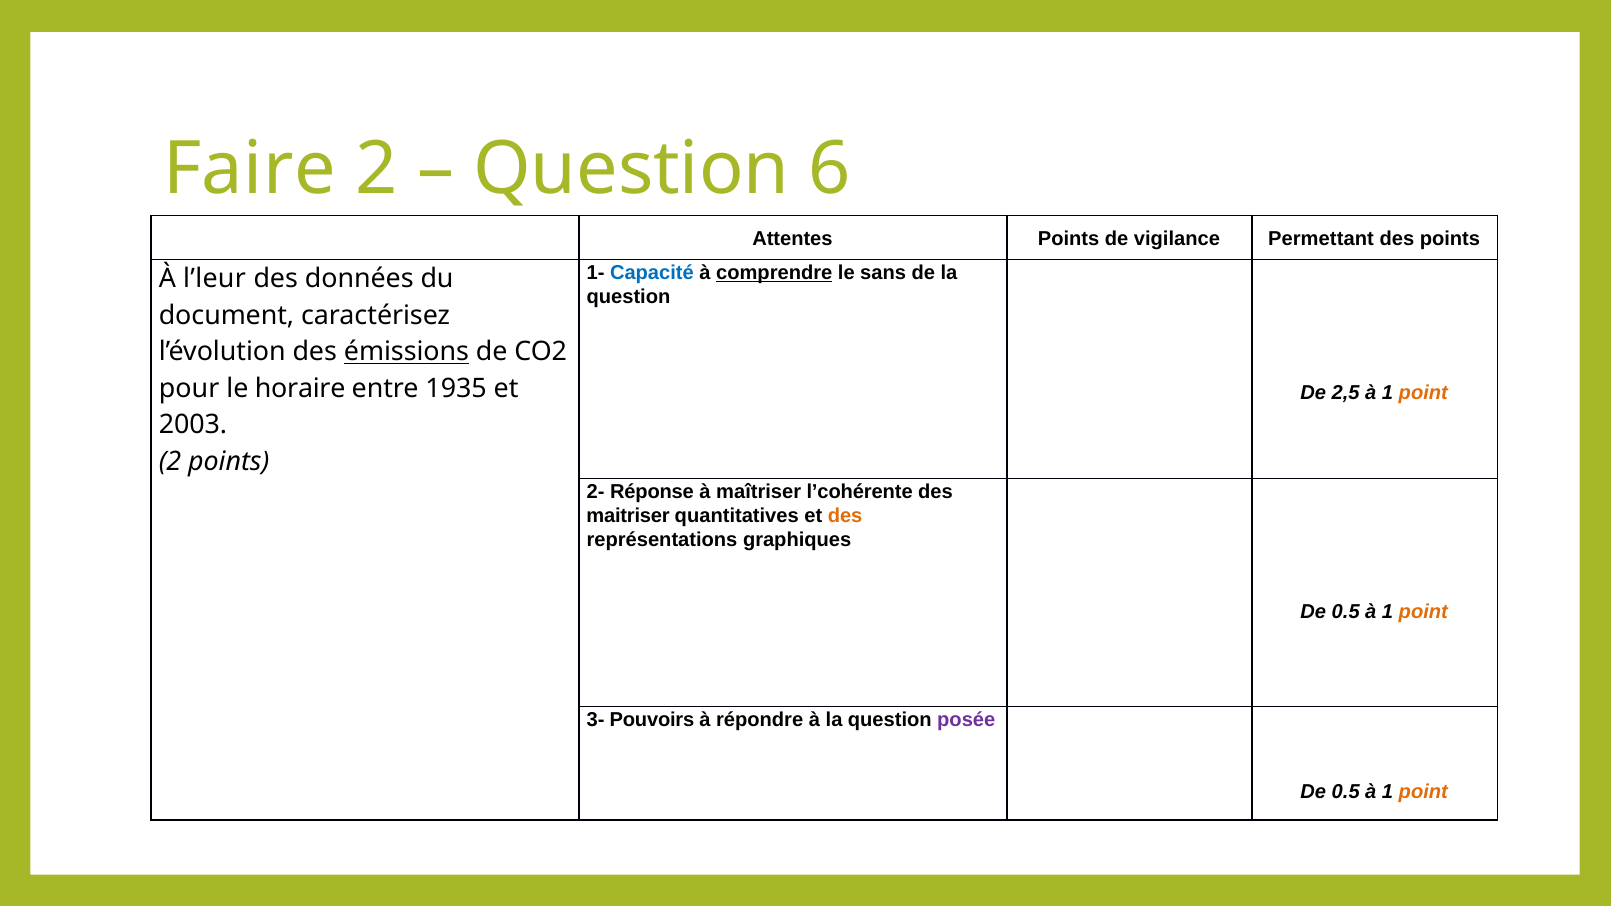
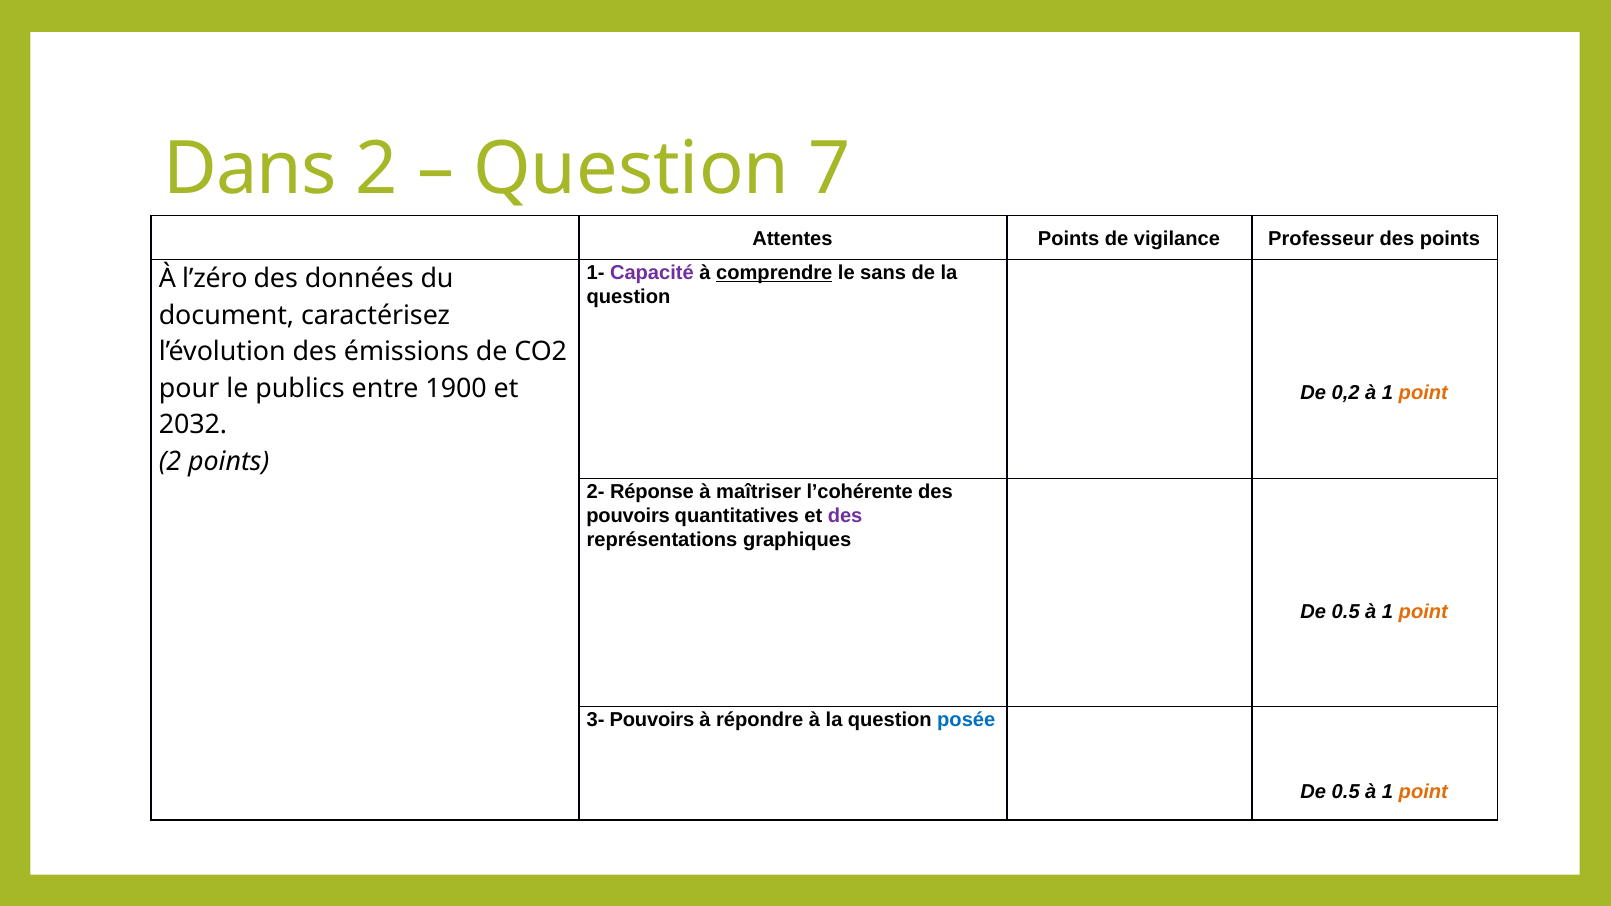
Faire: Faire -> Dans (250, 170)
6: 6 -> 7 (830, 170)
Permettant: Permettant -> Professeur (1321, 239)
Capacité colour: blue -> purple (652, 273)
l’leur: l’leur -> l’zéro (215, 279)
émissions underline: present -> none (406, 352)
horaire: horaire -> publics (300, 388)
1935: 1935 -> 1900 (456, 388)
2,5: 2,5 -> 0,2 (1346, 393)
2003: 2003 -> 2032 (193, 425)
maitriser: maitriser -> pouvoirs (628, 516)
des colour: orange -> purple (845, 516)
posée colour: purple -> blue (966, 720)
